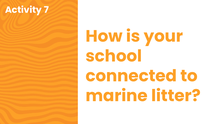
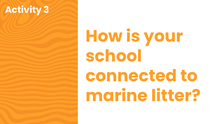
7: 7 -> 3 (46, 10)
